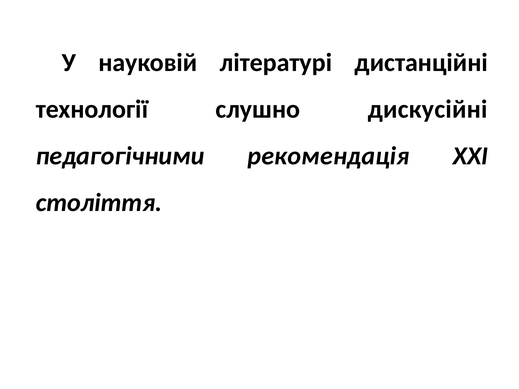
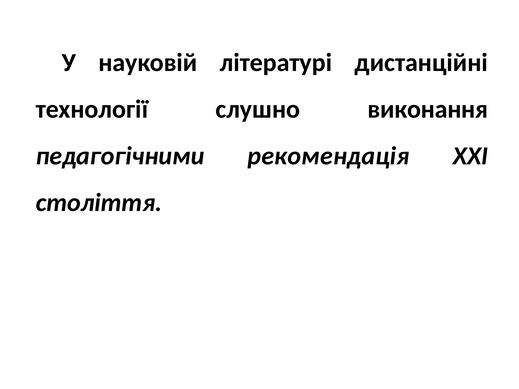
дискусійні: дискусійні -> виконання (428, 109)
